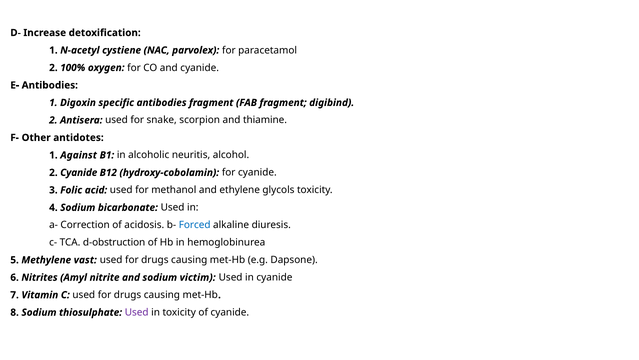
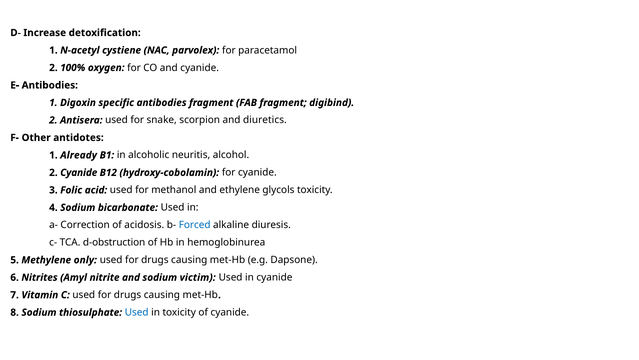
thiamine: thiamine -> diuretics (265, 120)
Against: Against -> Already (79, 155)
vast: vast -> only (85, 260)
Used colour: purple -> blue (137, 312)
